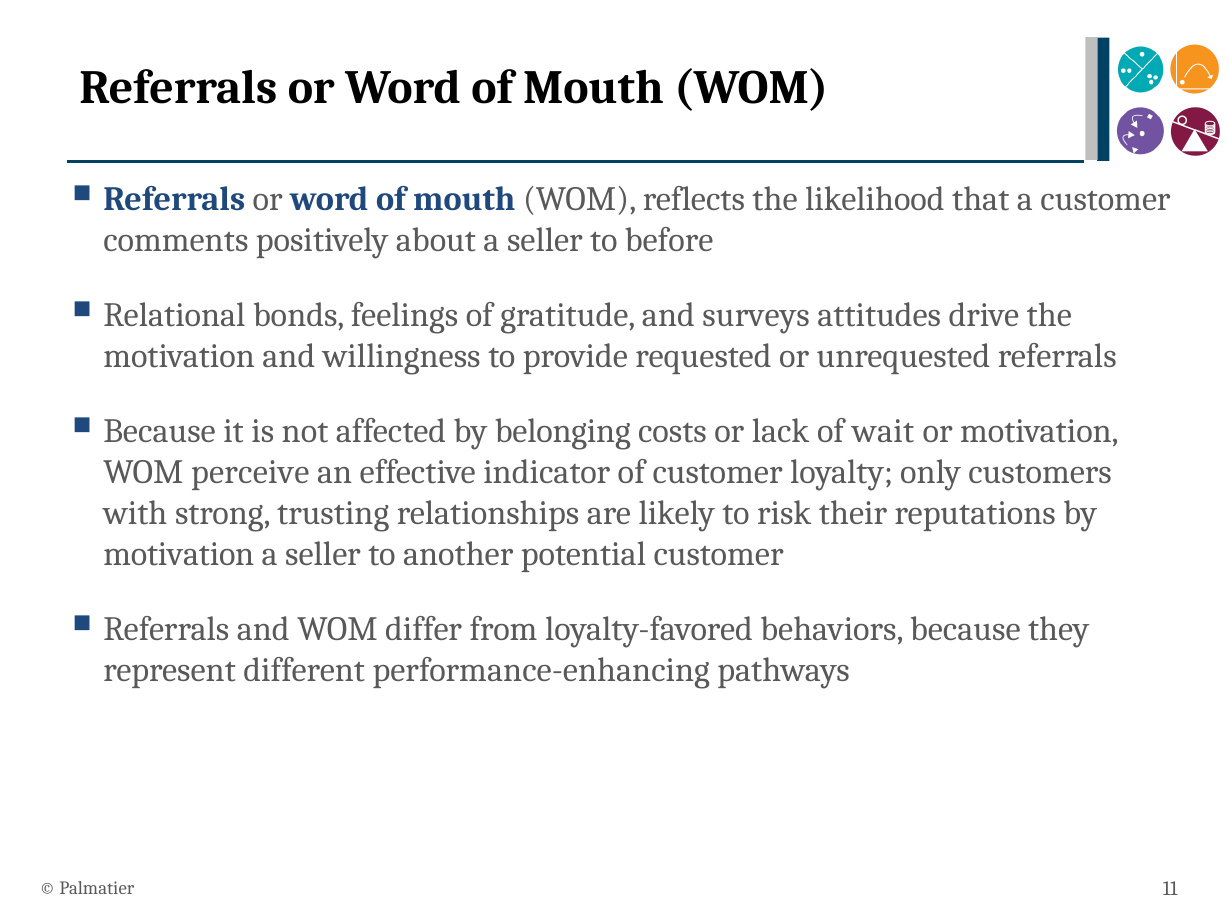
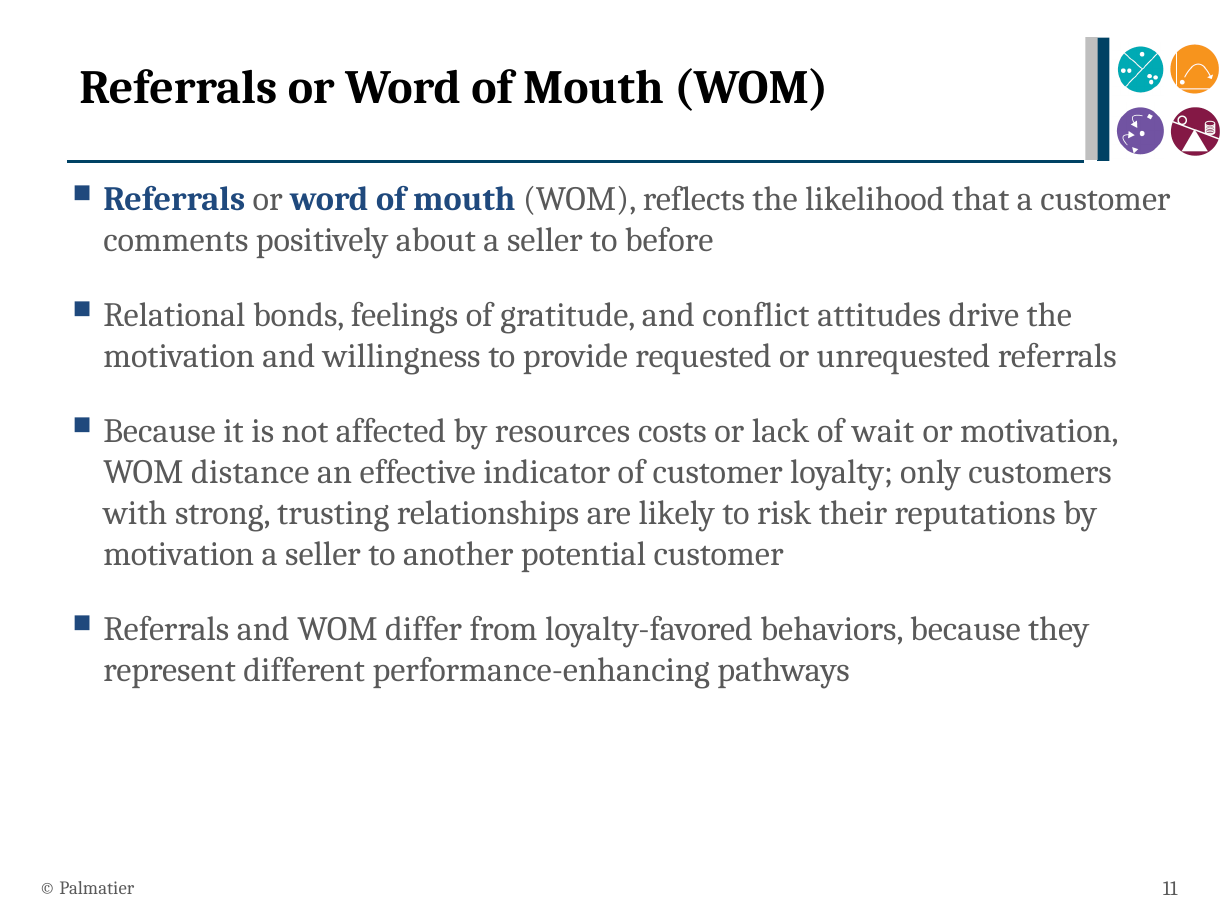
surveys: surveys -> conflict (756, 315)
belonging: belonging -> resources (563, 431)
perceive: perceive -> distance (250, 472)
